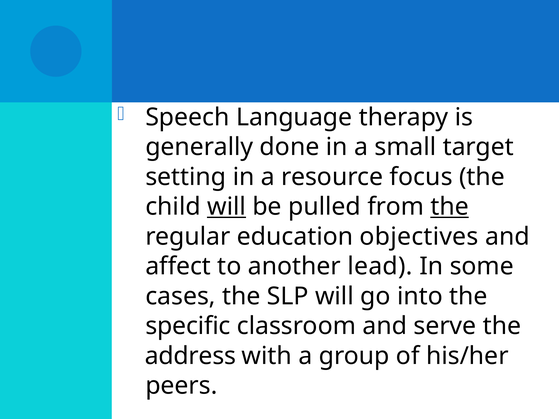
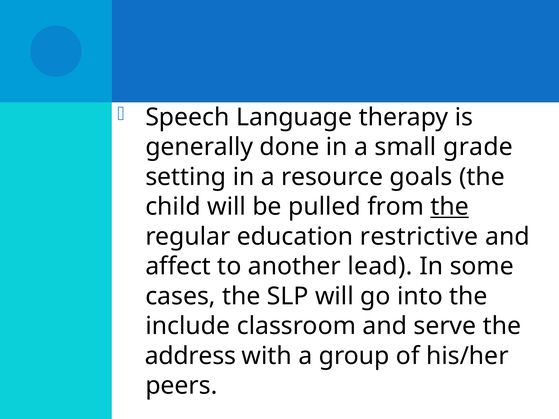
target: target -> grade (478, 147)
focus: focus -> goals (421, 177)
will underline: present -> none (227, 207)
objectives: objectives -> restrictive (419, 237)
specific: specific -> include (188, 326)
